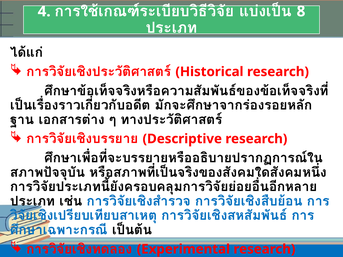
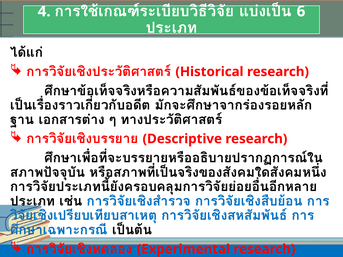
8: 8 -> 6 (301, 11)
